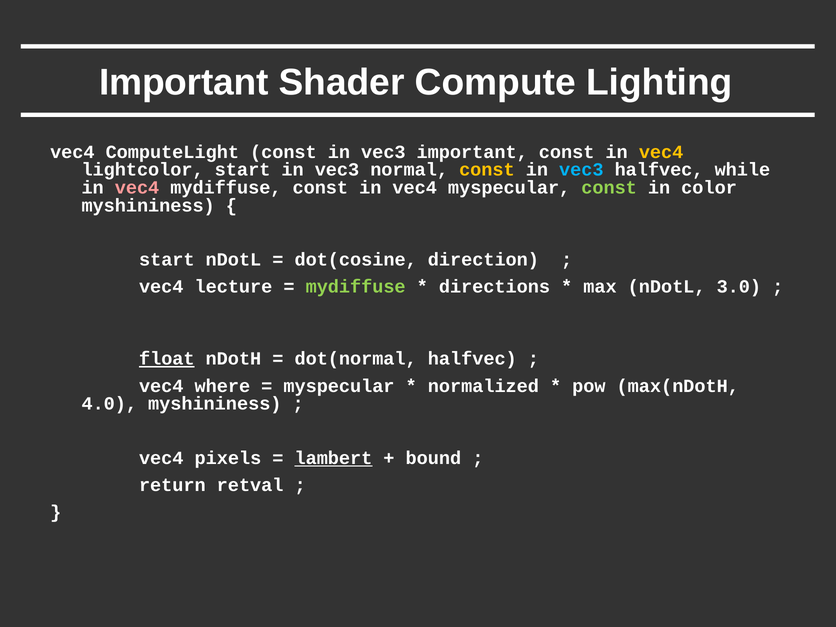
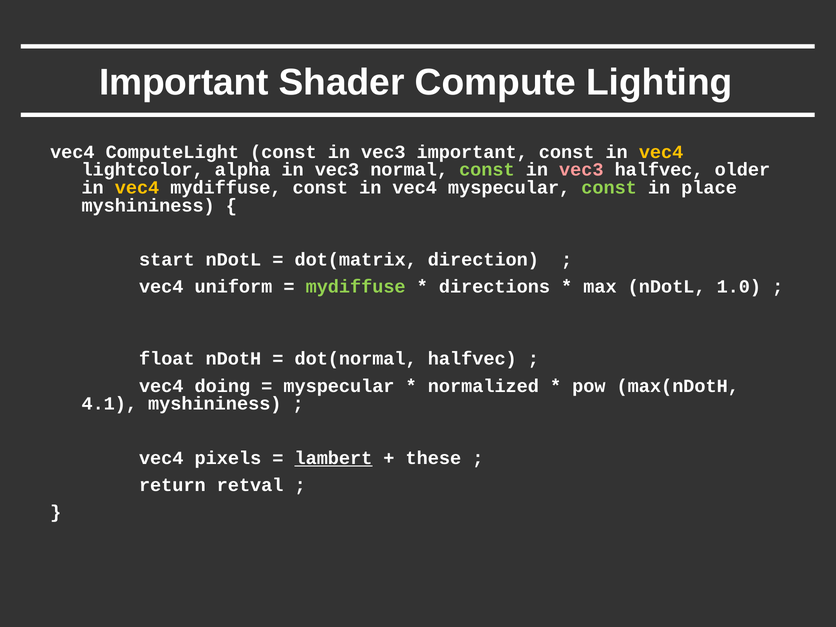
lightcolor start: start -> alpha (243, 170)
const colour: yellow -> light green (487, 170)
vec3 colour: light blue -> pink (581, 170)
while: while -> older (742, 170)
vec4 colour: pink -> yellow (137, 188)
color: color -> place (709, 188)
dot(cosine: dot(cosine -> dot(matrix (356, 260)
lecture: lecture -> uniform (233, 287)
3.0: 3.0 -> 1.0 (739, 287)
float underline: present -> none (167, 359)
where: where -> doing (222, 386)
4.0: 4.0 -> 4.1 (109, 404)
bound: bound -> these (433, 458)
